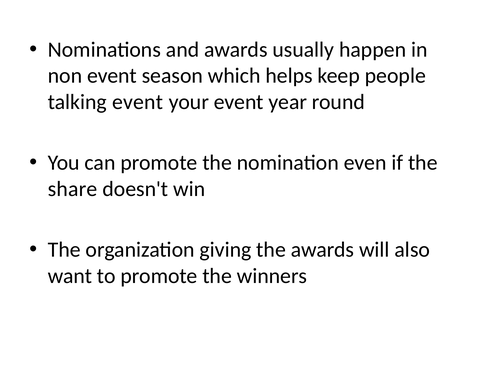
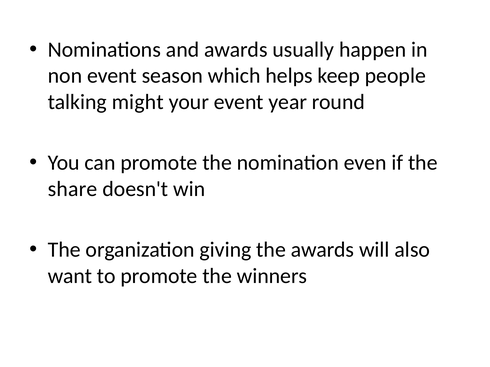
talking event: event -> might (138, 102)
